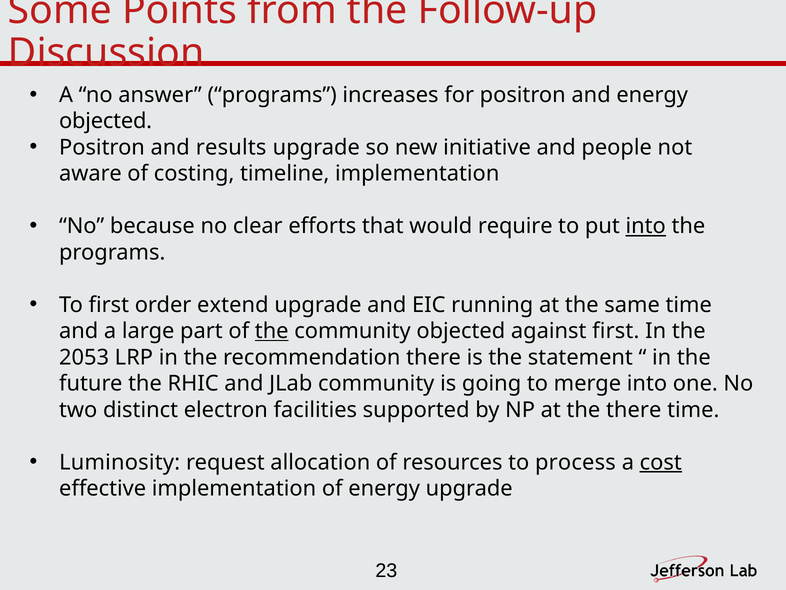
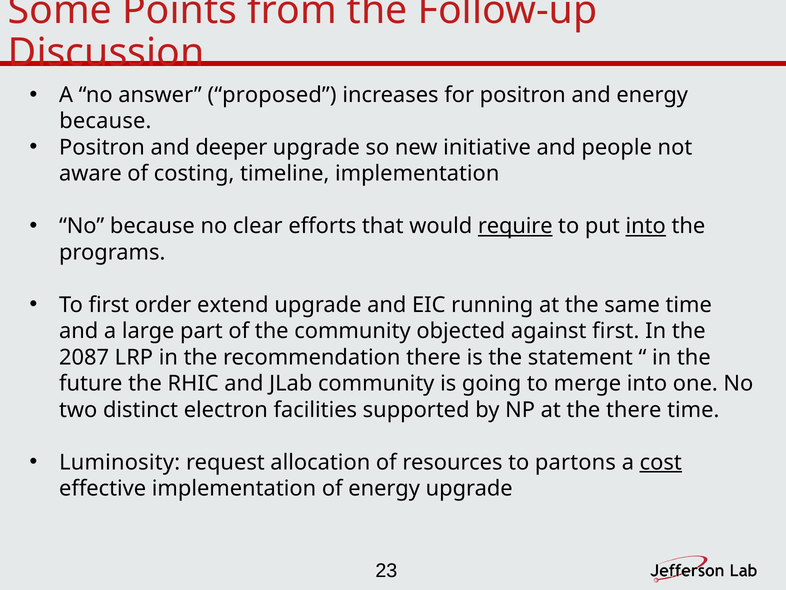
answer programs: programs -> proposed (272, 95)
objected: objected -> because (105, 121)
results: results -> deeper (231, 147)
require underline: none -> present (515, 226)
the underline: present -> none (272, 331)
2053: 2053 -> 2087 (84, 357)
process: process -> partons (575, 462)
